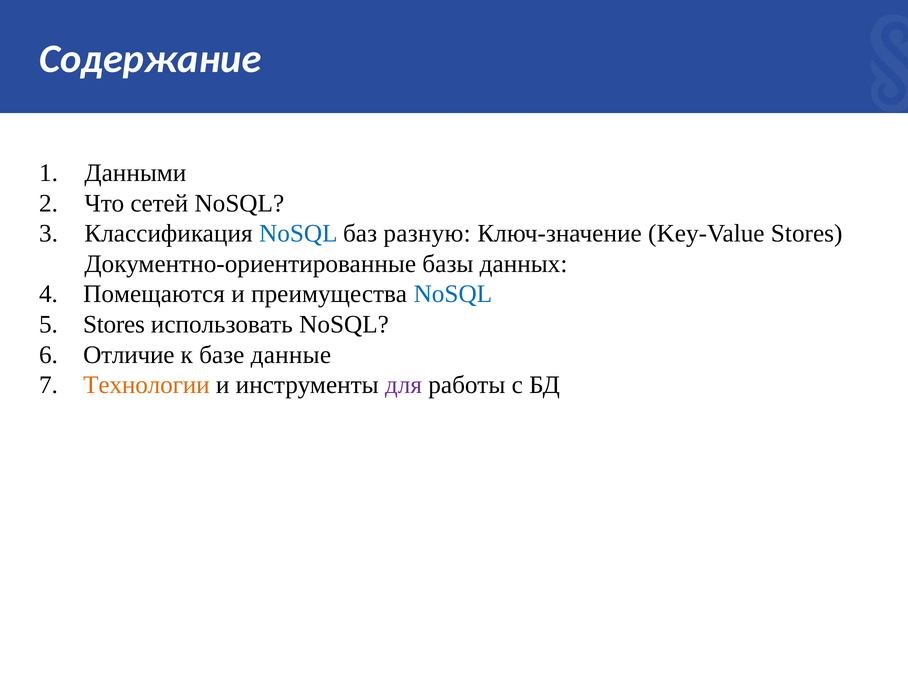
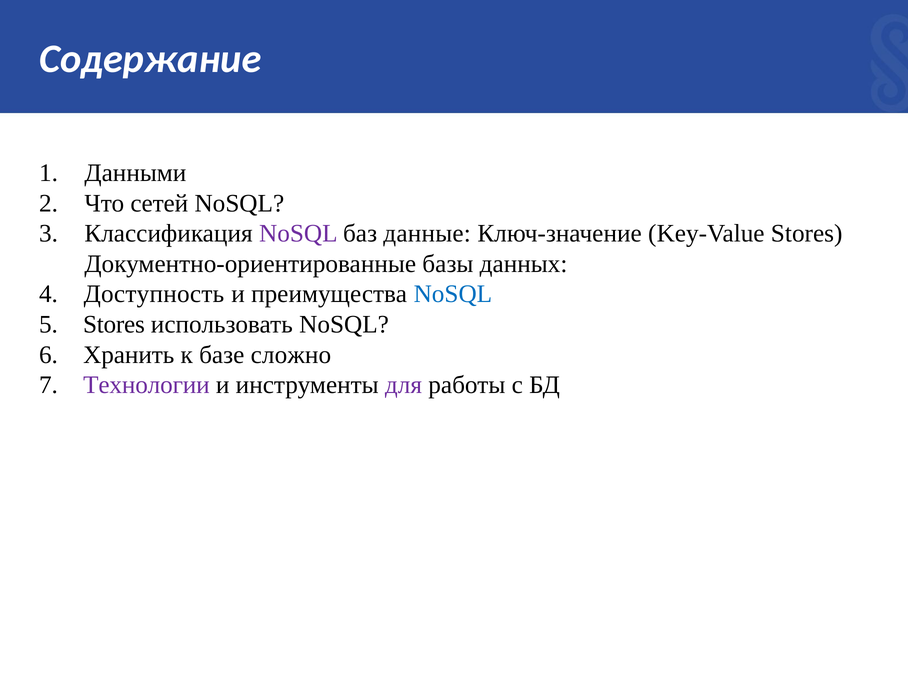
NoSQL colour: blue -> purple (298, 234)
разную: разную -> данные (427, 234)
Помещаются: Помещаются -> Доступность (154, 294)
Отличие: Отличие -> Хранить (129, 355)
данные: данные -> сложно (291, 355)
Технологии colour: orange -> purple (146, 385)
